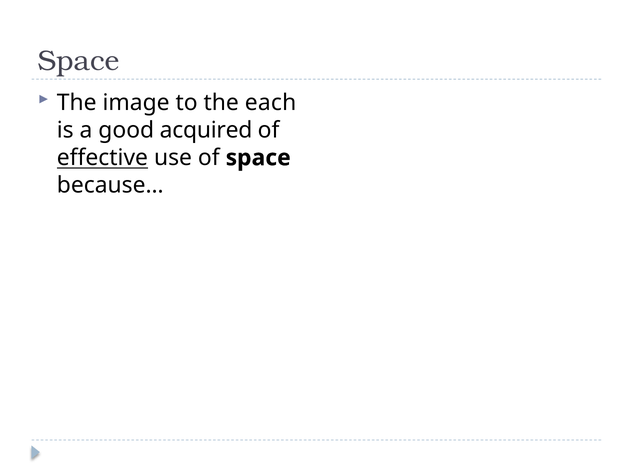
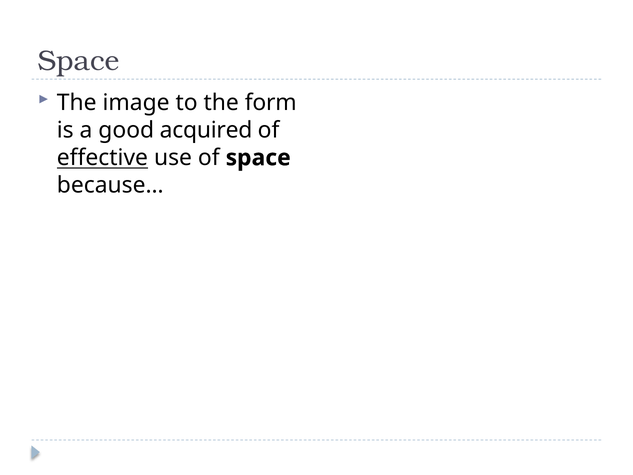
each: each -> form (271, 103)
